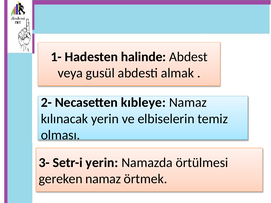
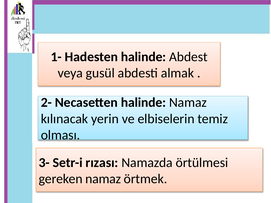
Necasetten kıbleye: kıbleye -> halinde (143, 103)
Setr-i yerin: yerin -> rızası (102, 163)
